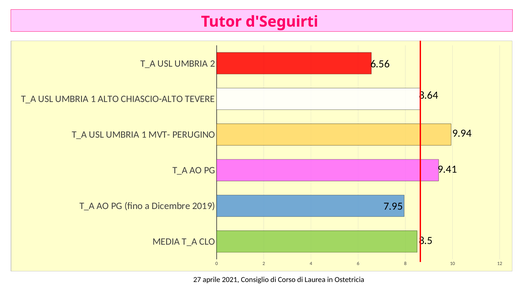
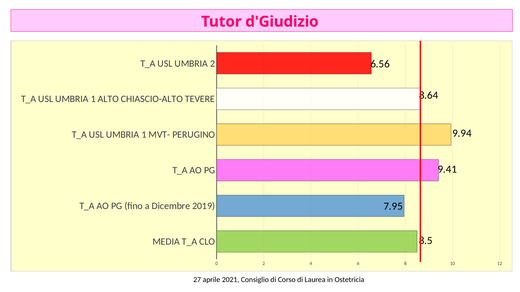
d'Seguirti: d'Seguirti -> d'Giudizio (282, 22)
